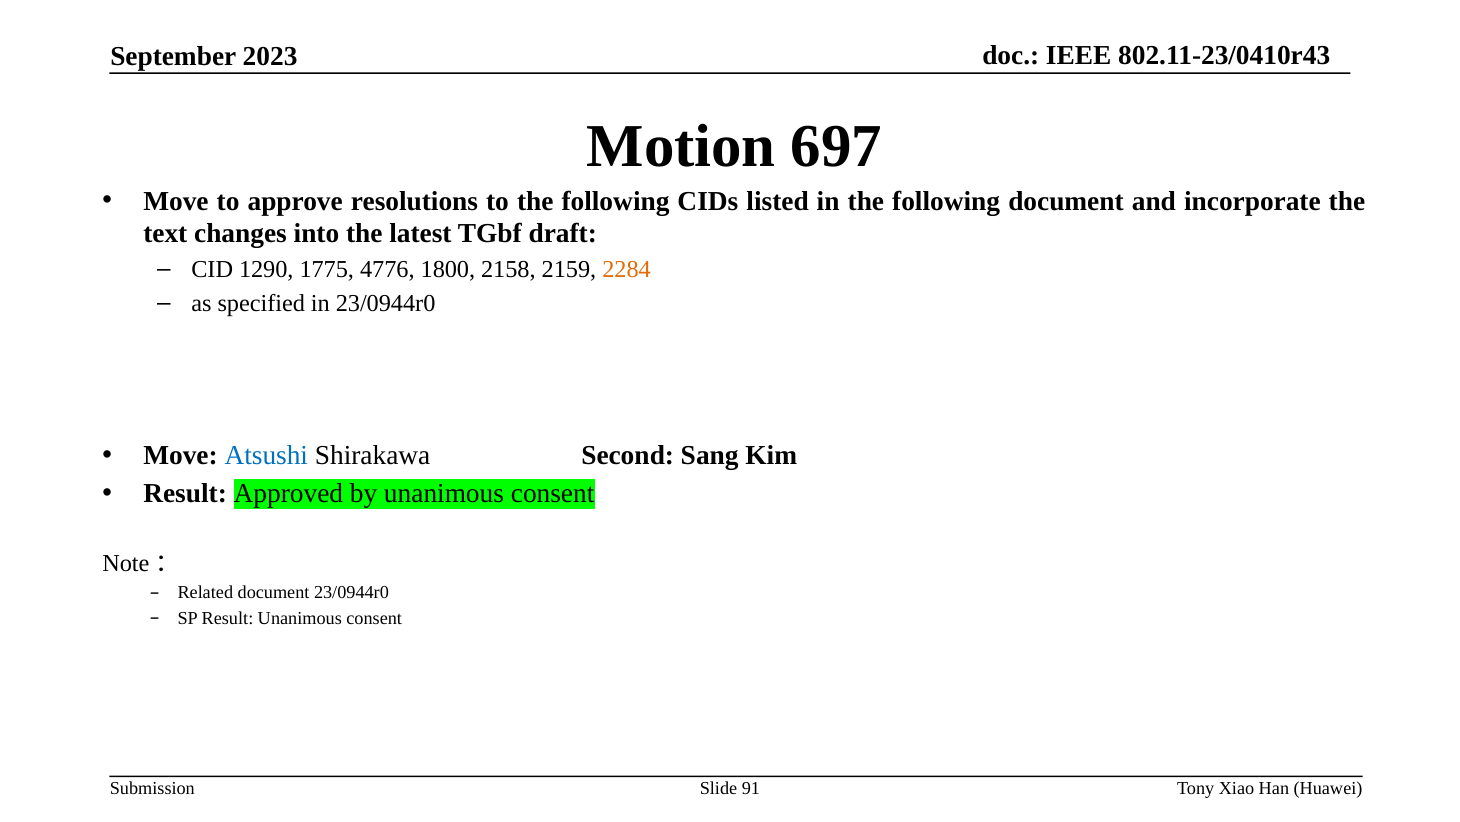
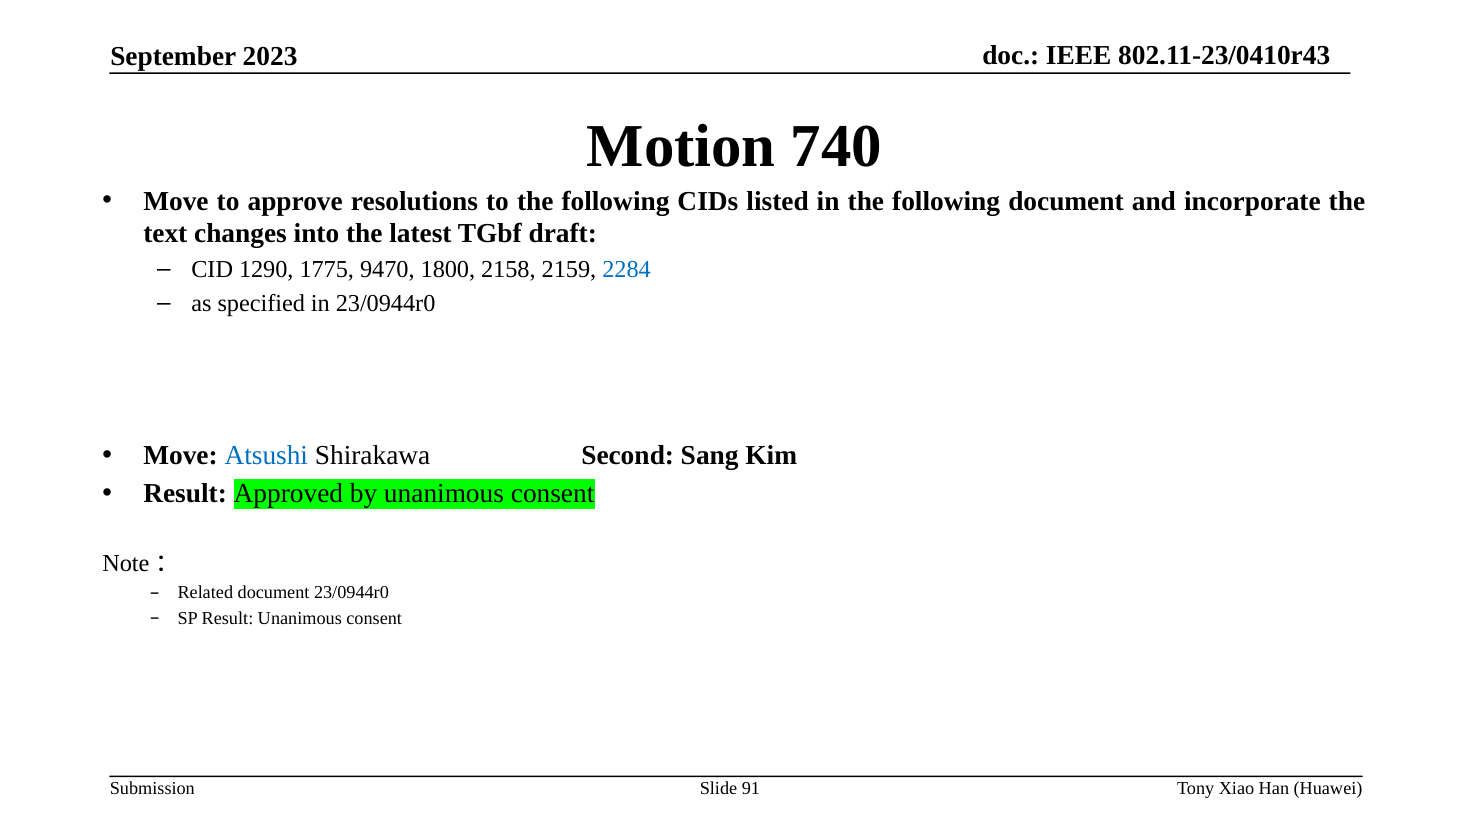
697: 697 -> 740 (836, 147)
4776: 4776 -> 9470 (387, 269)
2284 colour: orange -> blue (627, 269)
